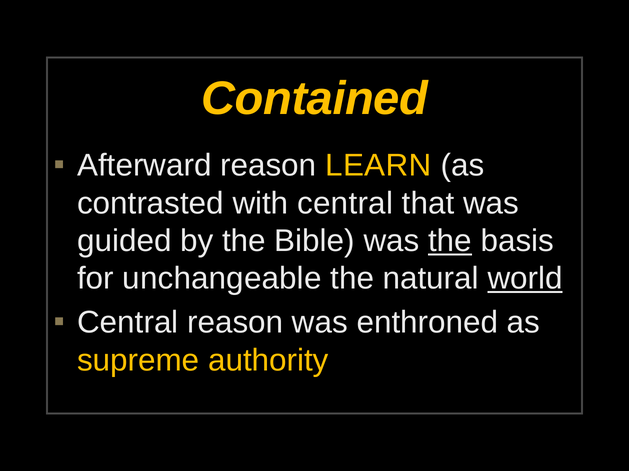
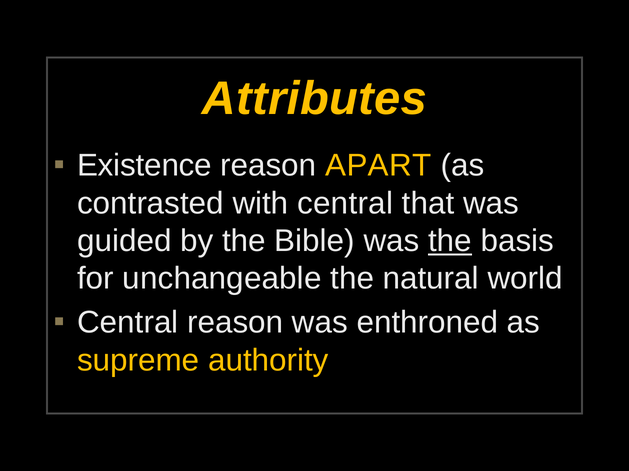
Contained: Contained -> Attributes (314, 99)
Afterward: Afterward -> Existence (144, 166)
LEARN: LEARN -> APART (378, 166)
world underline: present -> none (525, 279)
